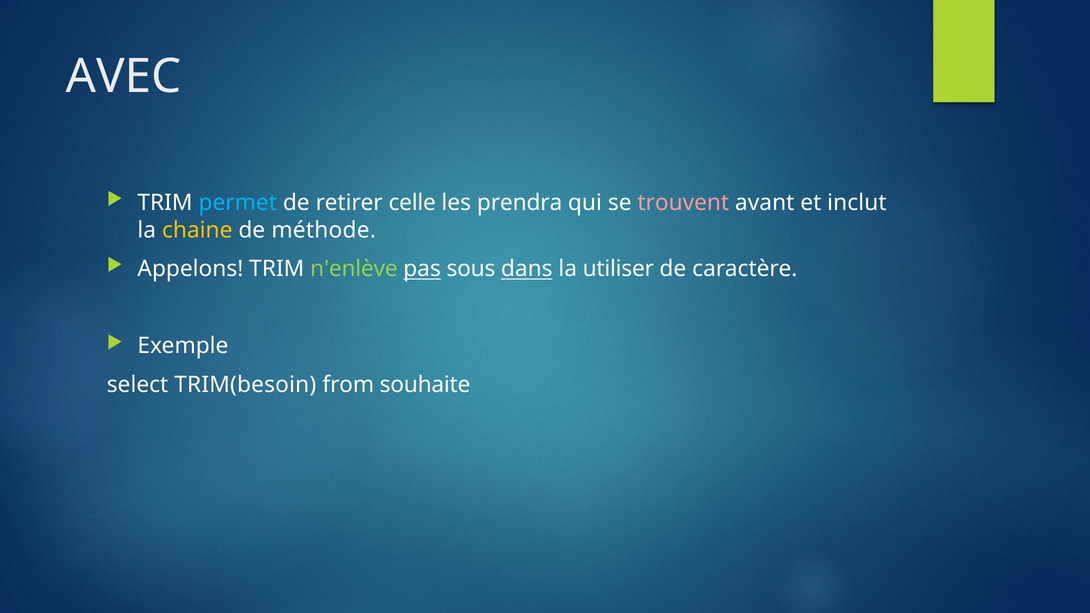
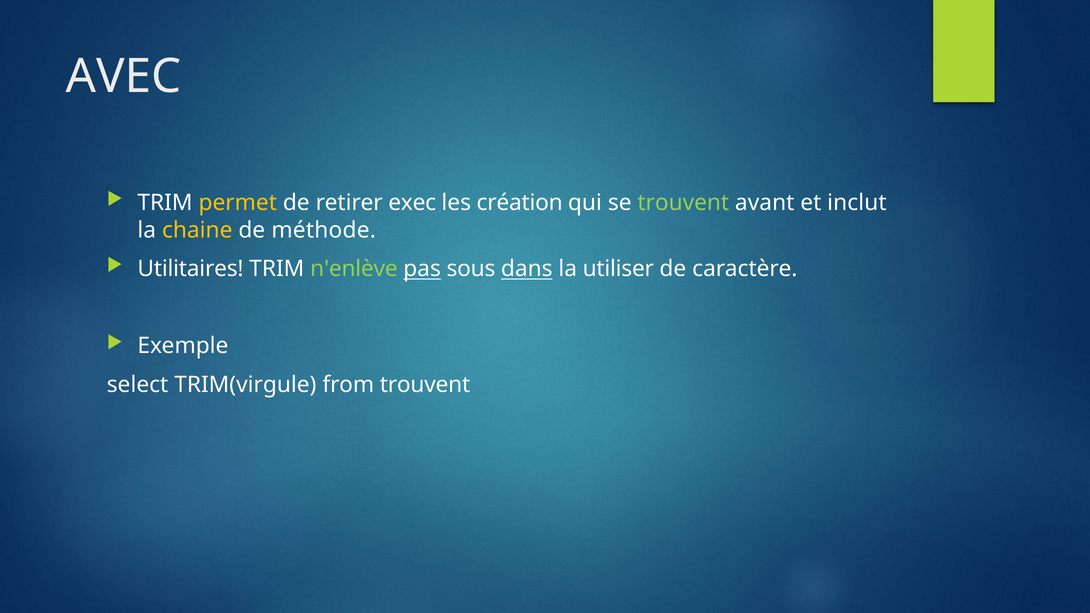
permet colour: light blue -> yellow (238, 203)
celle: celle -> exec (412, 203)
prendra: prendra -> création (520, 203)
trouvent colour: pink -> light green (683, 203)
Appelons: Appelons -> Utilitaires (191, 269)
TRIM(besoin: TRIM(besoin -> TRIM(virgule (245, 385)
from souhaite: souhaite -> trouvent (425, 385)
